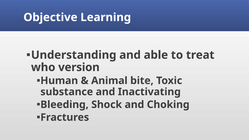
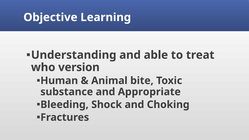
Inactivating: Inactivating -> Appropriate (149, 92)
